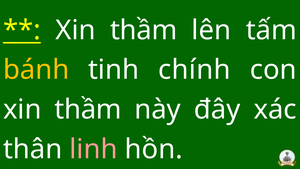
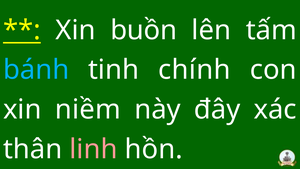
thầm: thầm -> buồn (144, 30)
bánh colour: yellow -> light blue (36, 70)
thầm: thầm -> niềm (88, 109)
